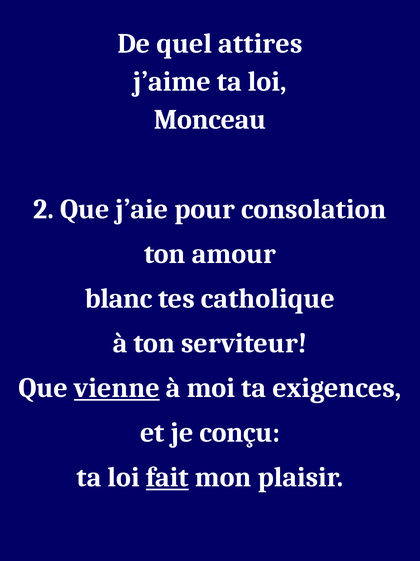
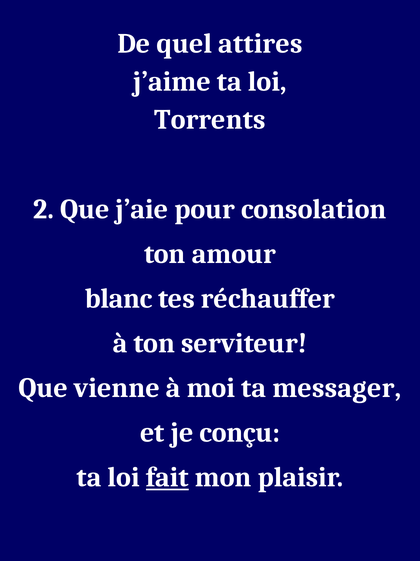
Monceau: Monceau -> Torrents (210, 119)
catholique: catholique -> réchauffer (268, 298)
vienne underline: present -> none (117, 387)
exigences: exigences -> messager (337, 387)
